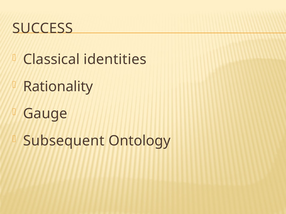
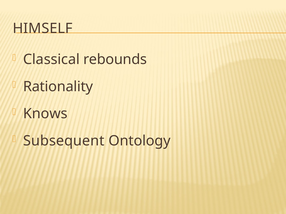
SUCCESS: SUCCESS -> HIMSELF (43, 28)
identities: identities -> rebounds (115, 60)
Gauge: Gauge -> Knows (45, 114)
